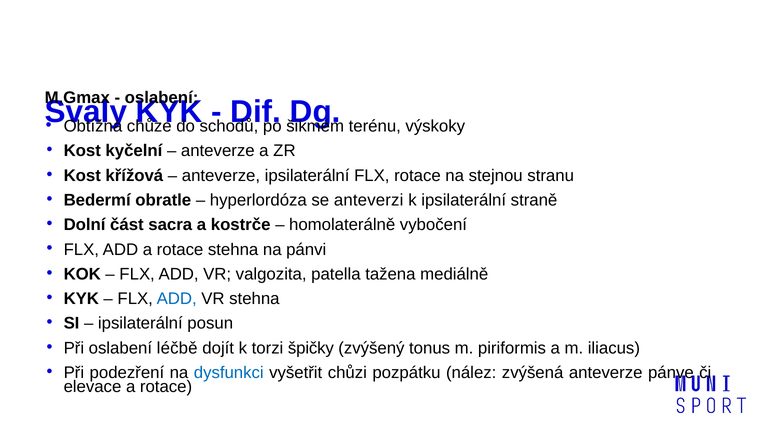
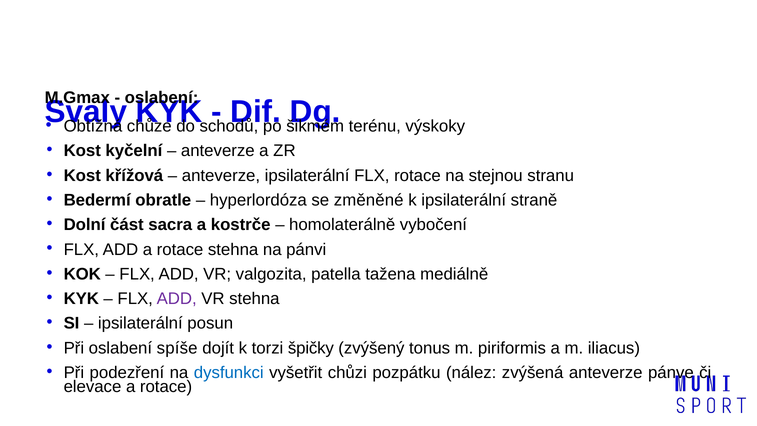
anteverzi: anteverzi -> změněné (369, 200)
ADD colour: blue -> purple (177, 299)
léčbě: léčbě -> spíše (177, 348)
